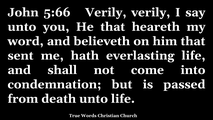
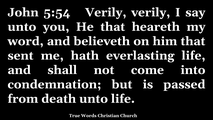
5:66: 5:66 -> 5:54 (57, 12)
